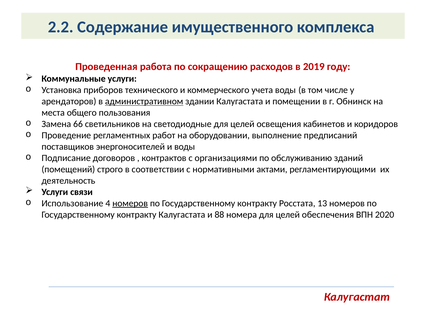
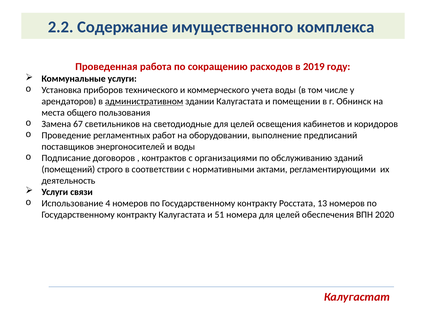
66: 66 -> 67 (78, 124)
номеров underline: present -> none (130, 204)
88: 88 -> 51 (219, 215)
